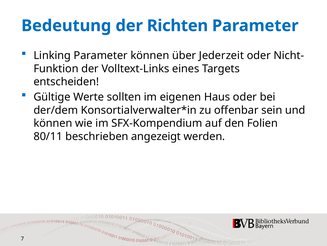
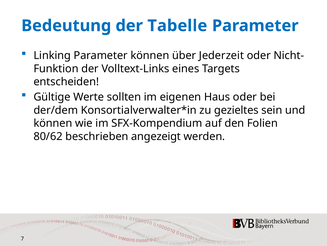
Richten: Richten -> Tabelle (177, 26)
offenbar: offenbar -> gezieltes (236, 110)
80/11: 80/11 -> 80/62 (48, 136)
